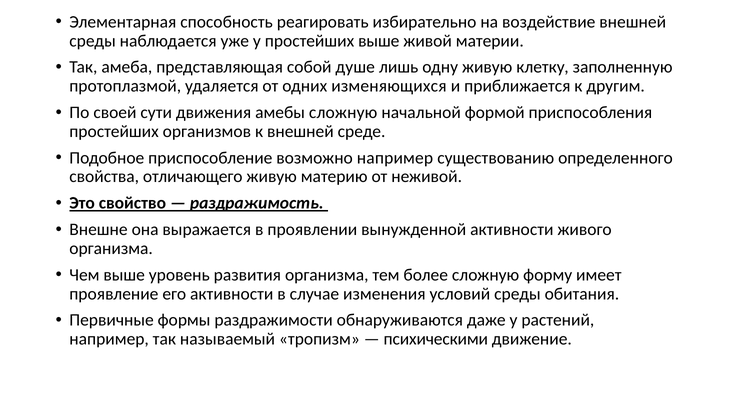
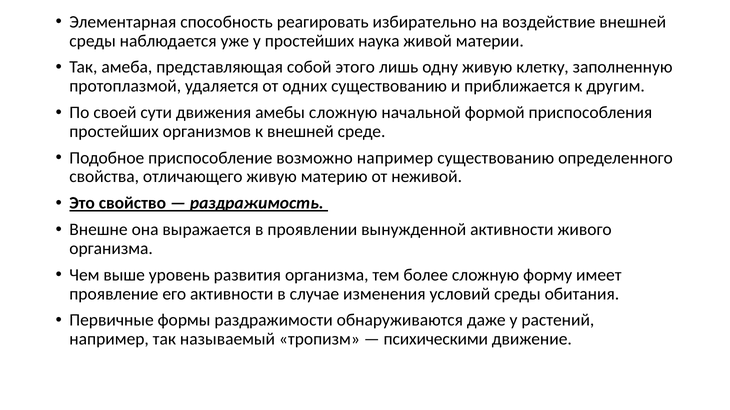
простейших выше: выше -> наука (379, 41)
душе: душе -> этого (355, 67)
одних изменяющихся: изменяющихся -> существованию (389, 86)
